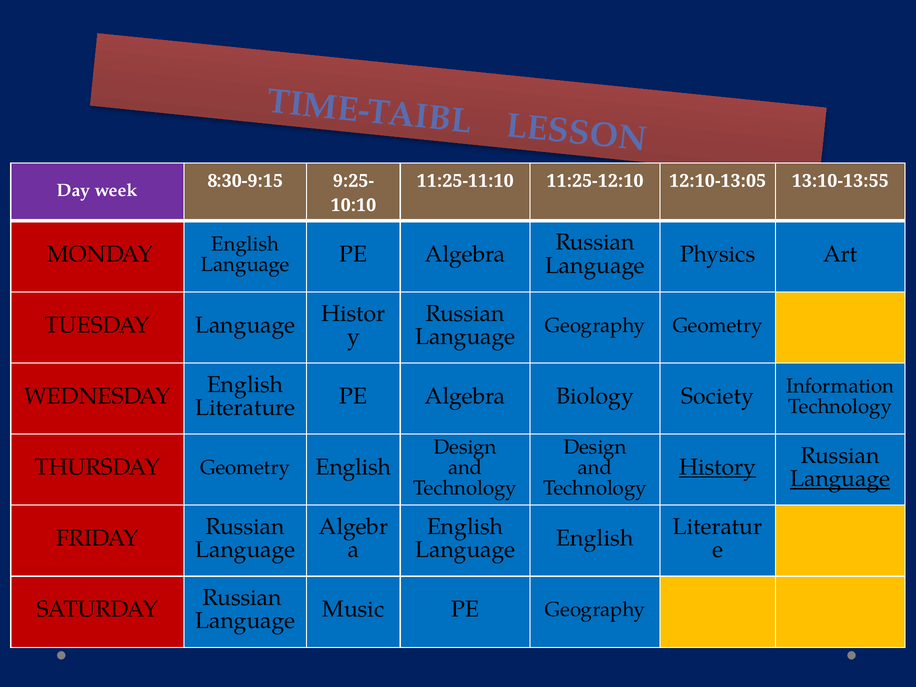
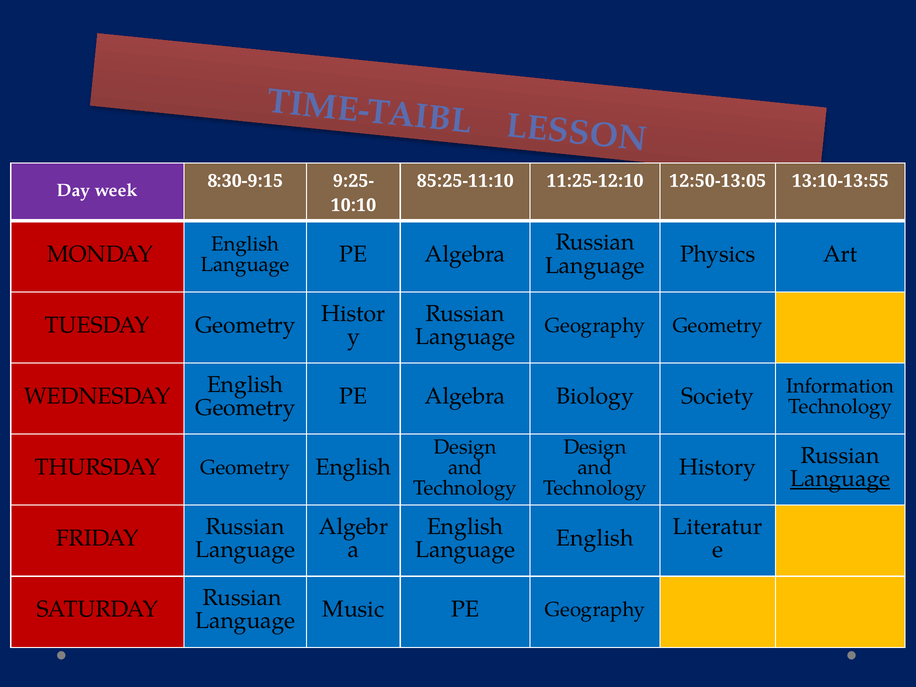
11:25-11:10: 11:25-11:10 -> 85:25-11:10 (465, 181)
12:10-13:05: 12:10-13:05 -> 12:50-13:05 (718, 181)
TUESDAY Language: Language -> Geometry (245, 325)
Literature: Literature -> Geometry (245, 408)
History underline: present -> none (718, 467)
